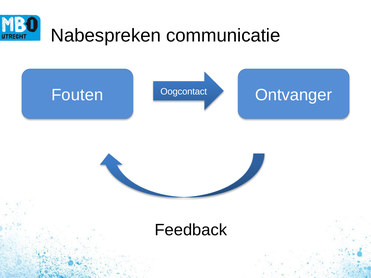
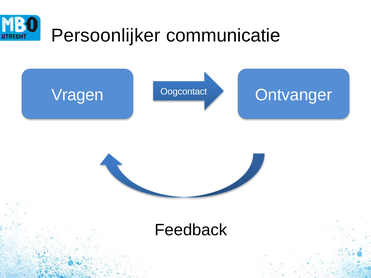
Nabespreken: Nabespreken -> Persoonlijker (106, 36)
Fouten: Fouten -> Vragen (77, 95)
